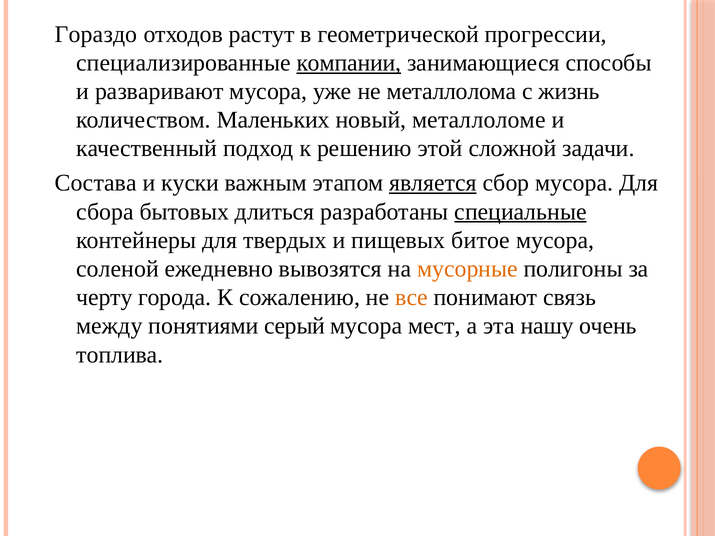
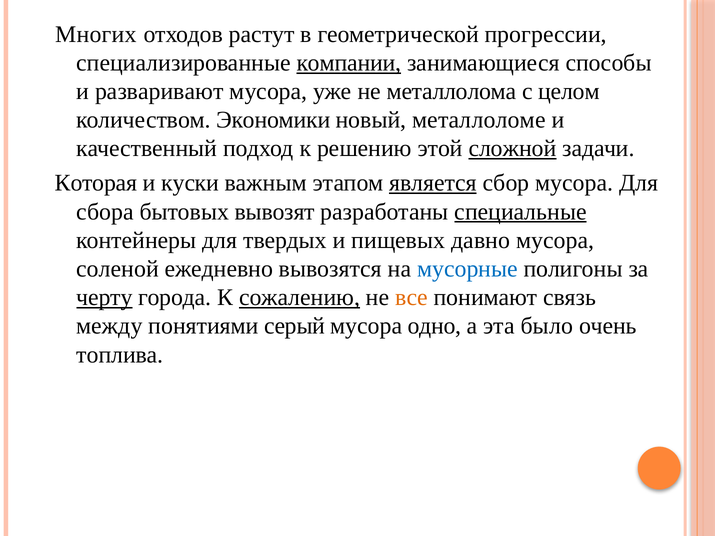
Гораздо: Гораздо -> Многих (96, 34)
жизнь: жизнь -> целом (569, 91)
Маленьких: Маленьких -> Экономики (273, 120)
сложной underline: none -> present (513, 149)
Состава: Состава -> Которая (96, 183)
длиться: длиться -> вывозят (275, 212)
битое: битое -> давно (481, 240)
мусорные colour: orange -> blue (467, 269)
черту underline: none -> present (104, 298)
сожалению underline: none -> present (300, 298)
мест: мест -> одно (435, 326)
нашу: нашу -> было (547, 326)
